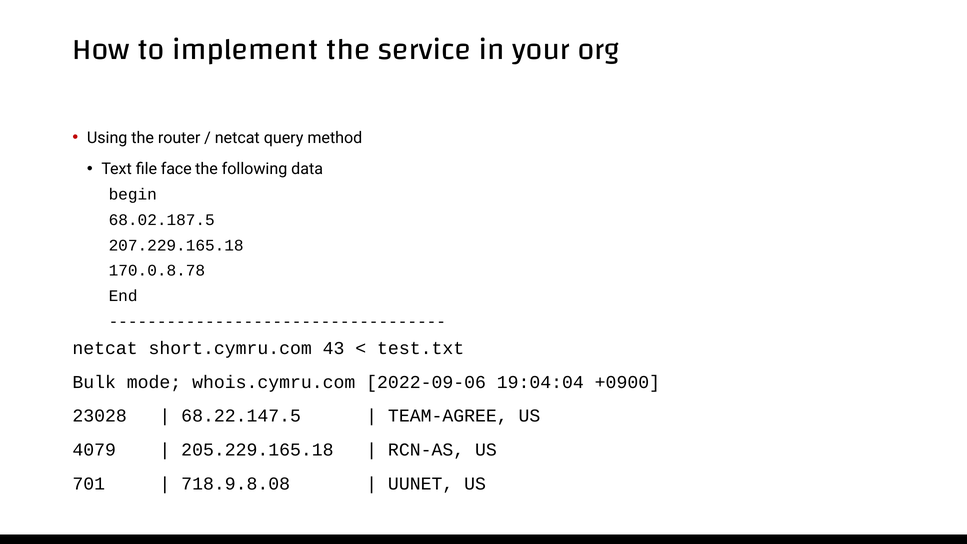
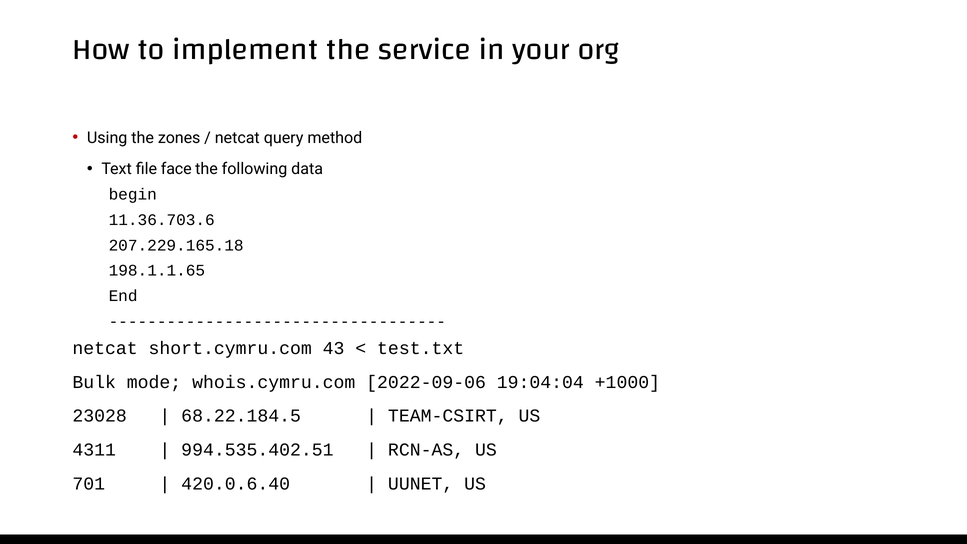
router: router -> zones (179, 138)
68.02.187.5: 68.02.187.5 -> 11.36.703.6 (162, 220)
170.0.8.78: 170.0.8.78 -> 198.1.1.65 (157, 271)
+0900: +0900 -> +1000 (627, 382)
68.22.147.5: 68.22.147.5 -> 68.22.184.5 (241, 416)
TEAM-AGREE: TEAM-AGREE -> TEAM-CSIRT (448, 416)
4079: 4079 -> 4311 (94, 450)
205.229.165.18: 205.229.165.18 -> 994.535.402.51 (257, 450)
718.9.8.08: 718.9.8.08 -> 420.0.6.40 (236, 484)
